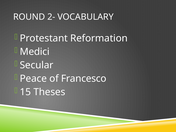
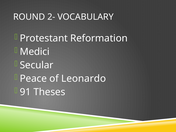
Francesco: Francesco -> Leonardo (84, 79)
15: 15 -> 91 (25, 92)
